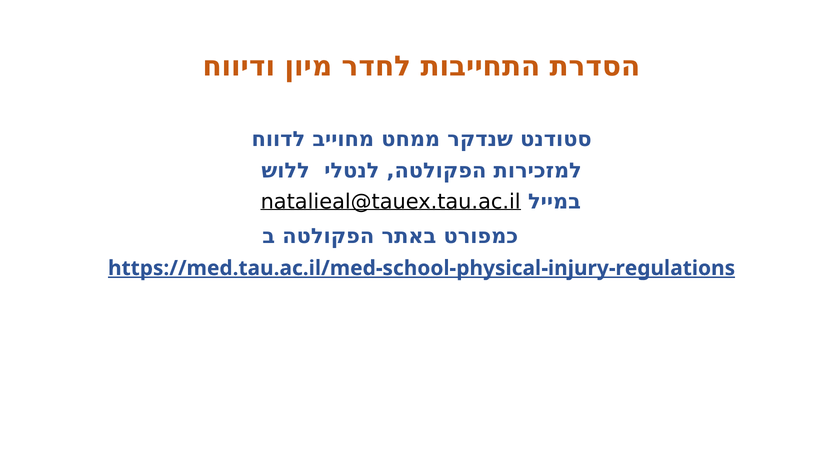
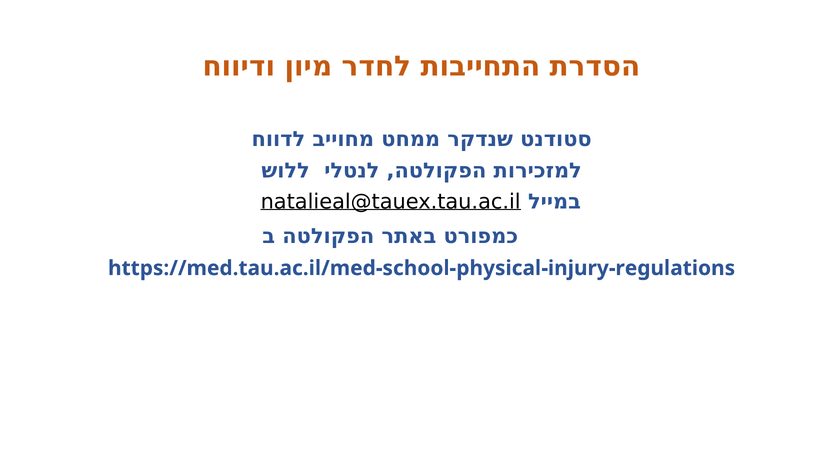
https://med.tau.ac.il/med-school-physical-injury-regulations underline: present -> none (422, 268)
